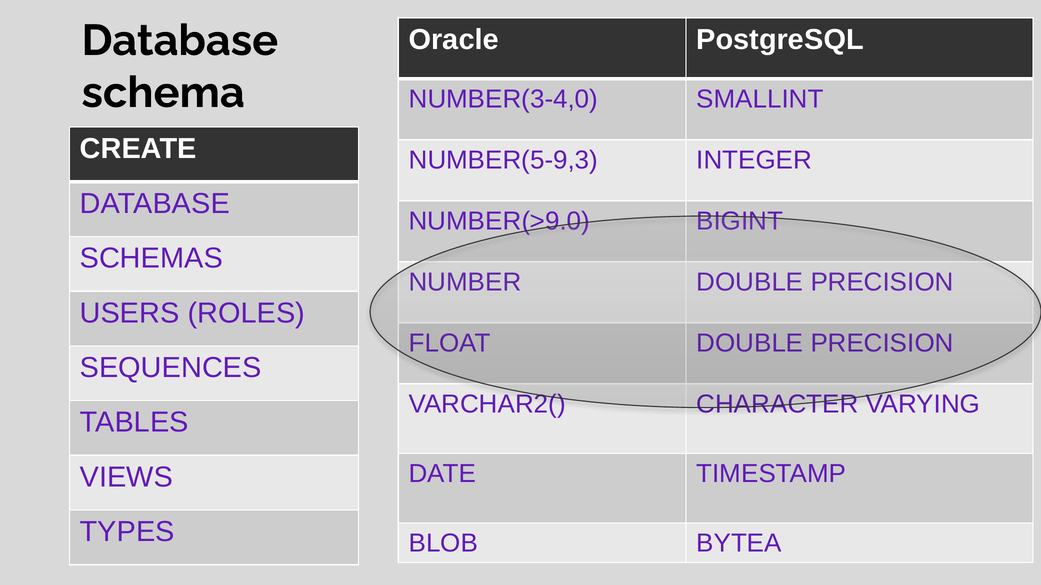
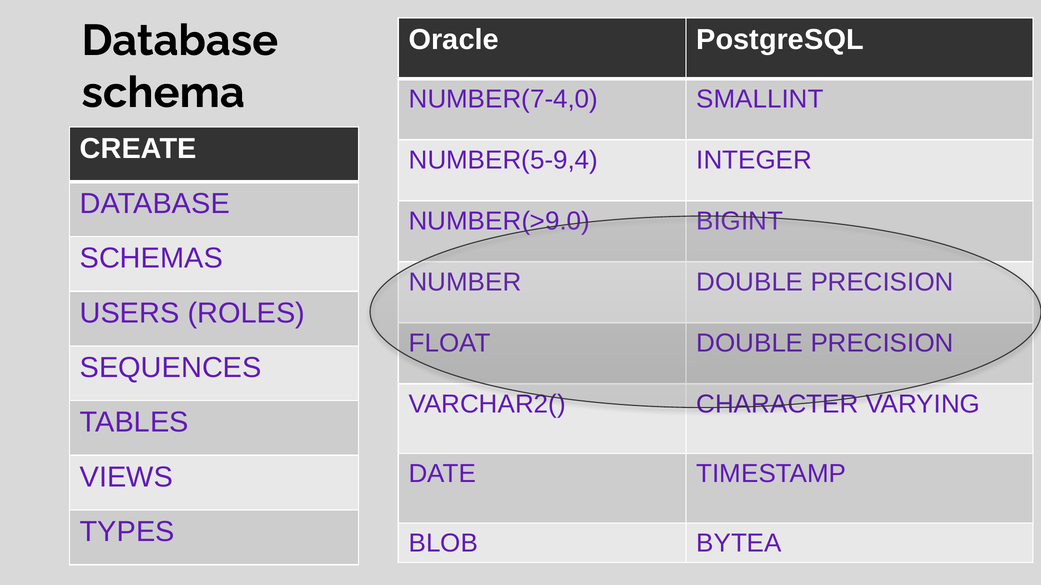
NUMBER(3-4,0: NUMBER(3-4,0 -> NUMBER(7-4,0 (503, 99)
NUMBER(5-9,3: NUMBER(5-9,3 -> NUMBER(5-9,4 (503, 160)
